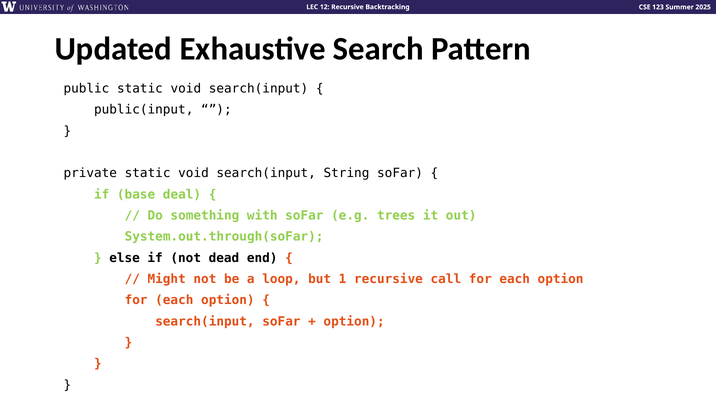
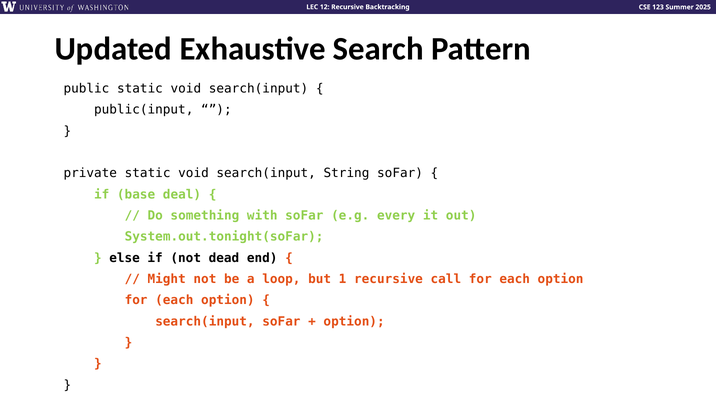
trees: trees -> every (396, 215)
System.out.through(soFar: System.out.through(soFar -> System.out.tonight(soFar (224, 237)
